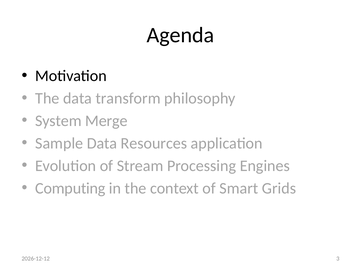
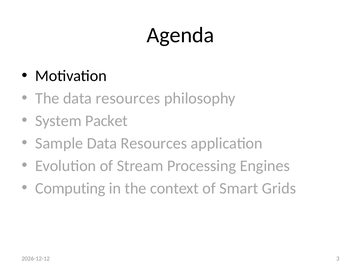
The data transform: transform -> resources (128, 98)
Merge: Merge -> Packet (106, 121)
